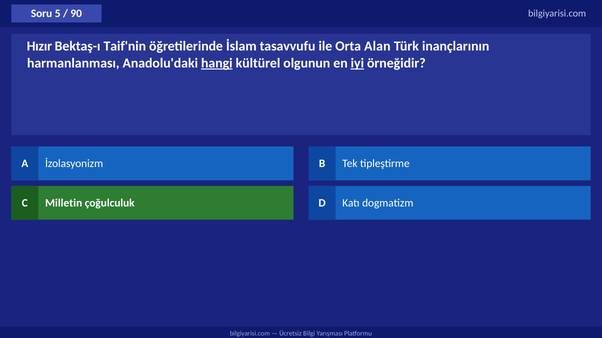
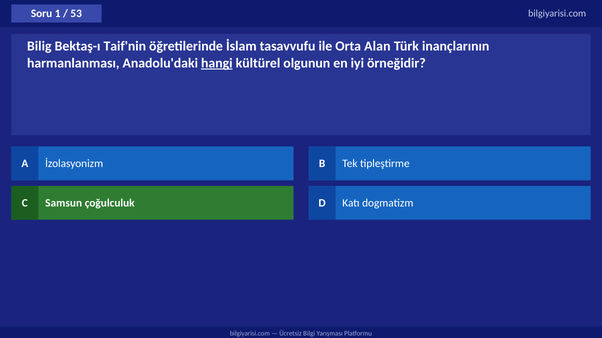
5: 5 -> 1 (58, 14)
90: 90 -> 53 (76, 14)
Hızır: Hızır -> Bilig (39, 46)
iyi underline: present -> none (357, 63)
Milletin: Milletin -> Samsun (64, 203)
